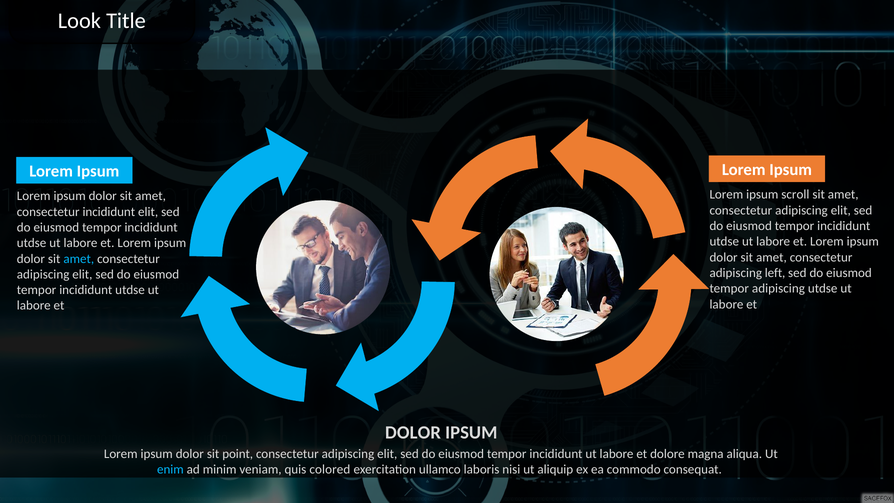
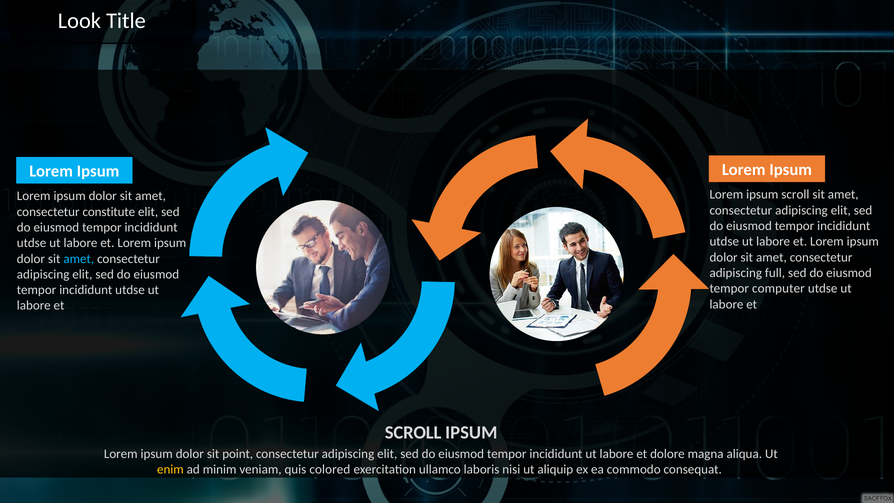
consectetur incididunt: incididunt -> constitute (109, 212)
left: left -> full (775, 273)
tempor adipiscing: adipiscing -> computer (778, 288)
DOLOR: DOLOR -> SCROLL (413, 433)
enim colour: light blue -> yellow (170, 469)
